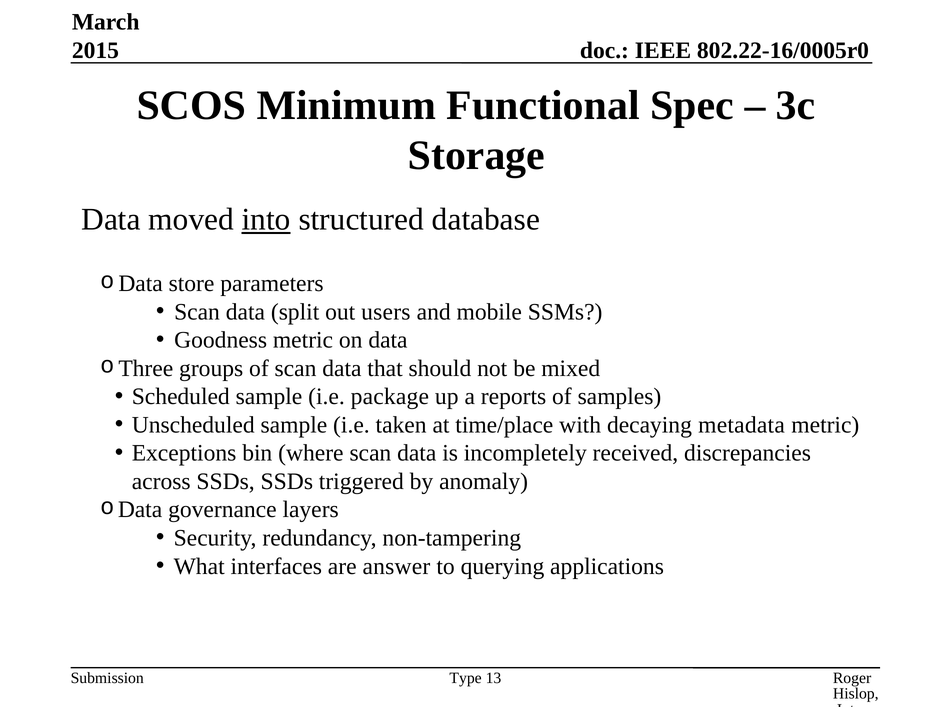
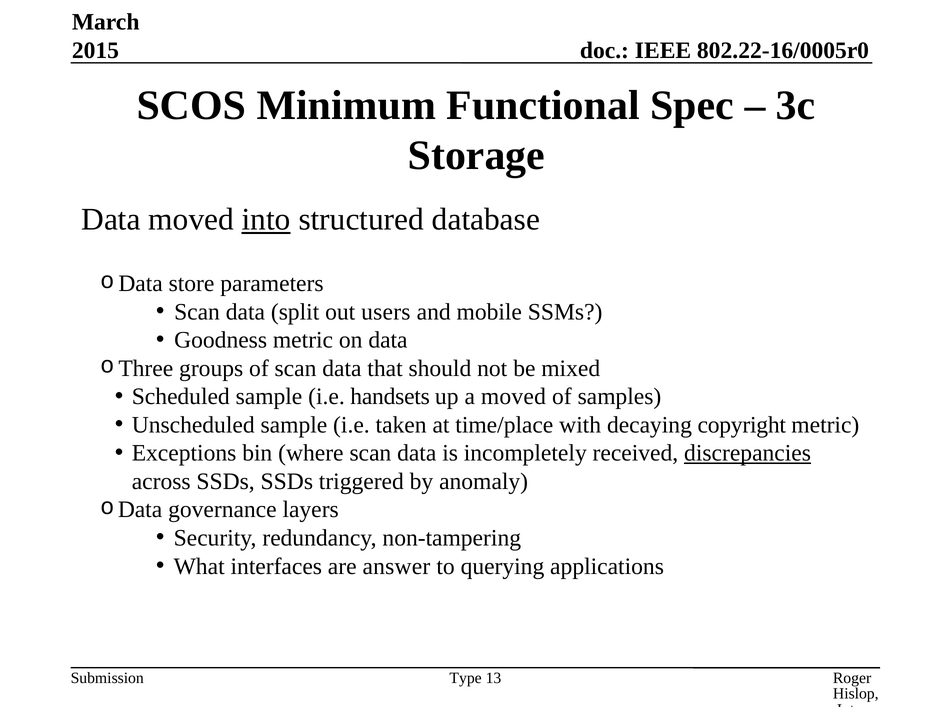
package: package -> handsets (390, 397)
a reports: reports -> moved (513, 397)
metadata: metadata -> copyright (742, 425)
discrepancies underline: none -> present (748, 453)
